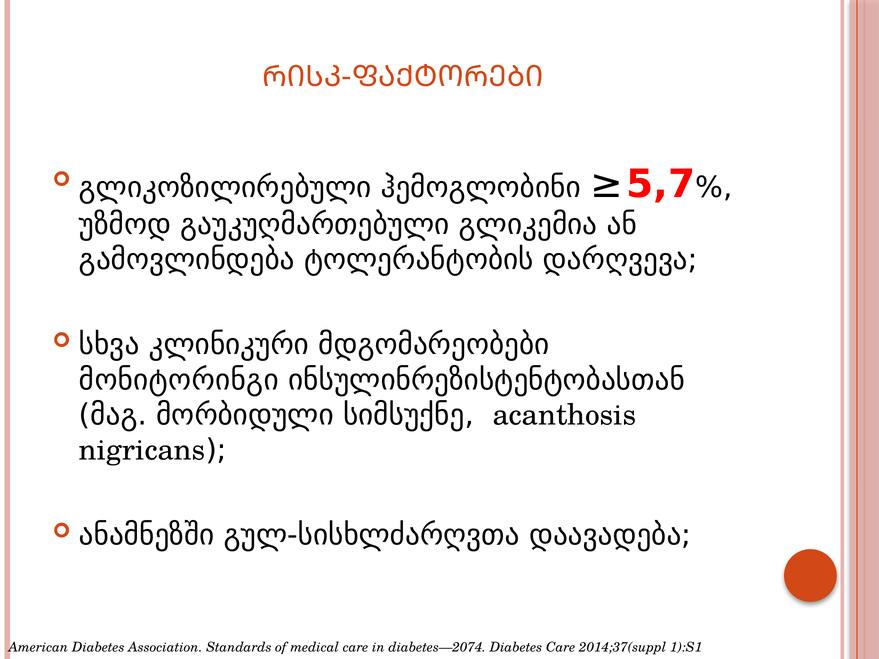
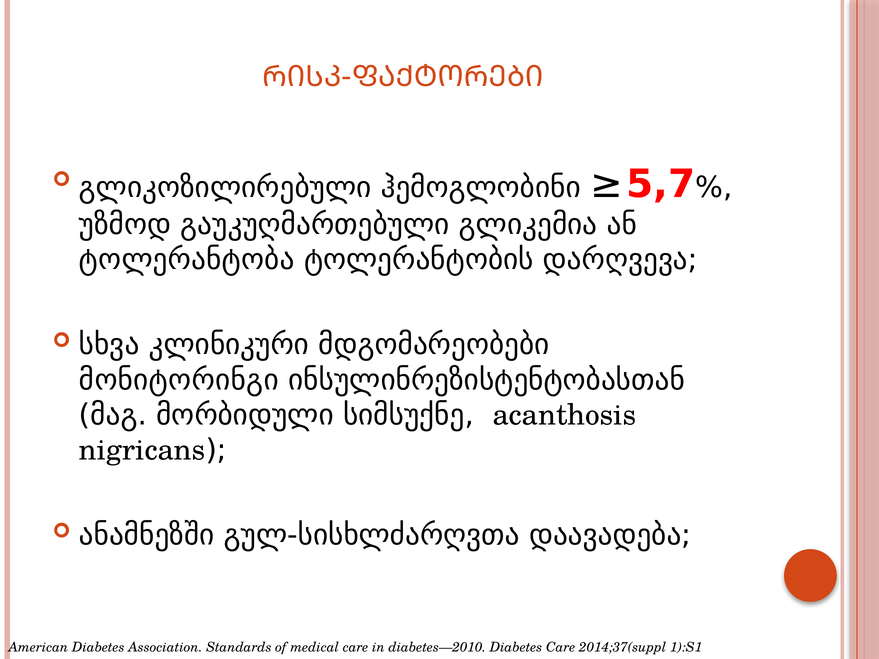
გამოვლინდება: გამოვლინდება -> ტოლერანტობა (187, 260)
diabetes—2074: diabetes—2074 -> diabetes—2010 (437, 647)
